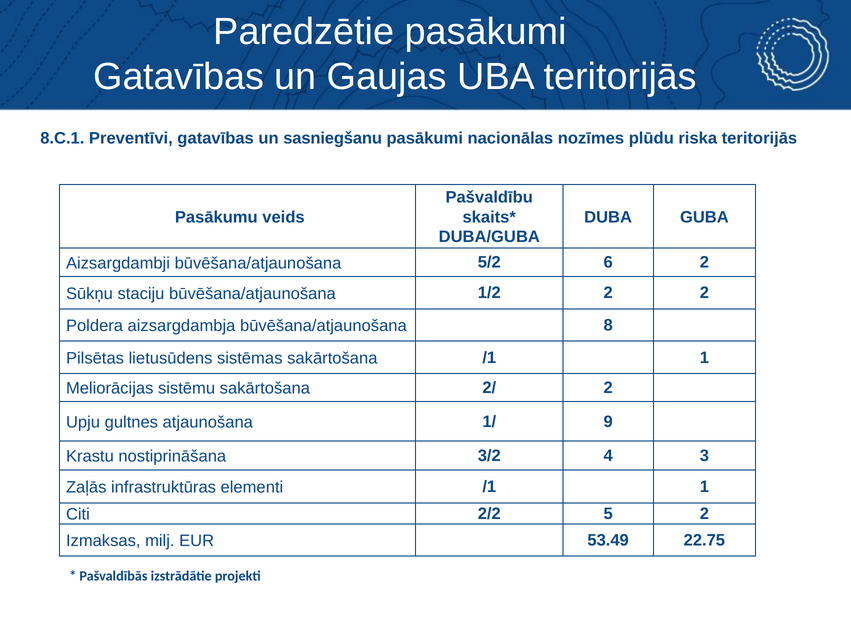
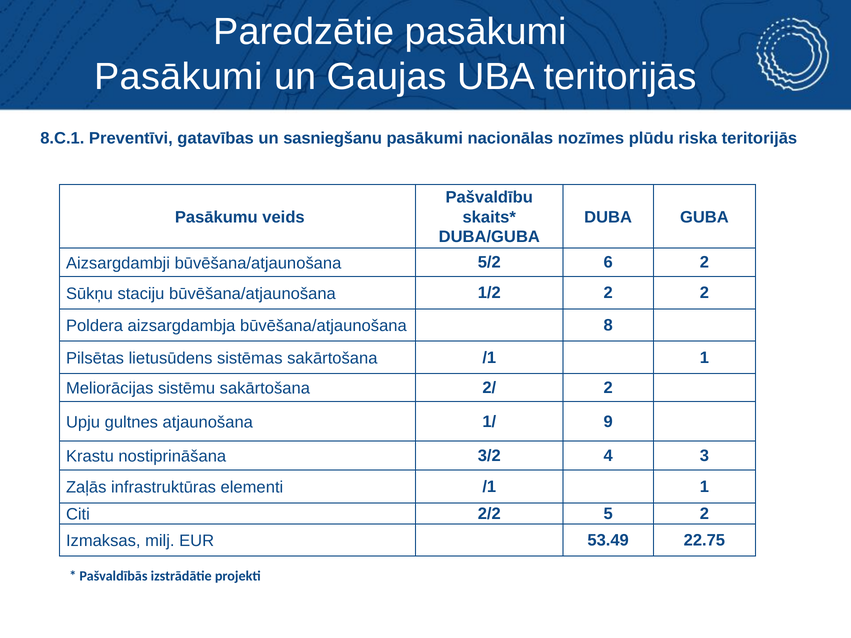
Gatavības: Gatavības -> Pasākumi (178, 77)
